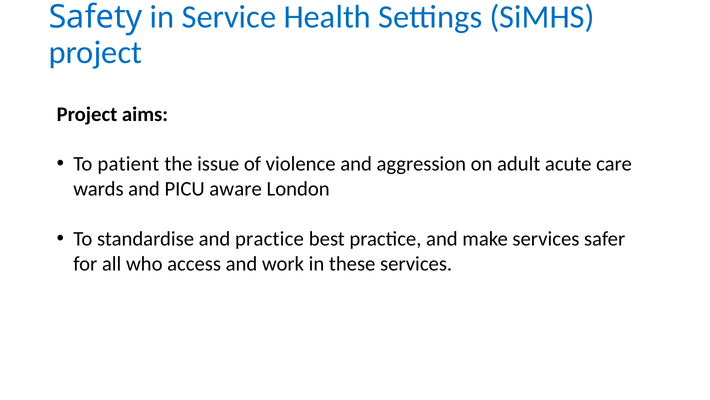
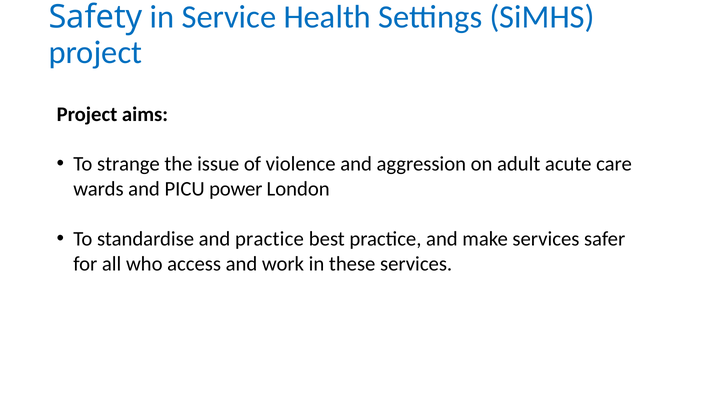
patient: patient -> strange (128, 164)
aware: aware -> power (236, 189)
